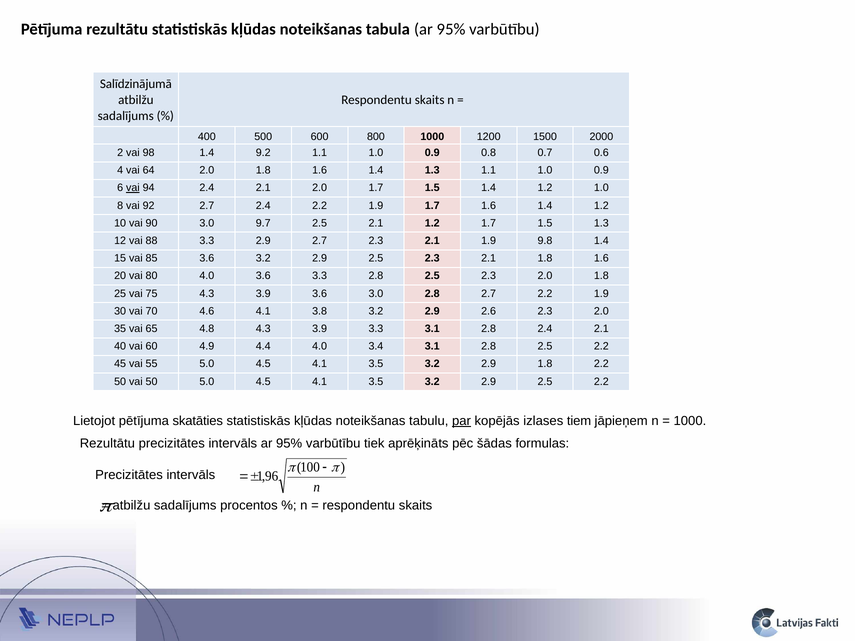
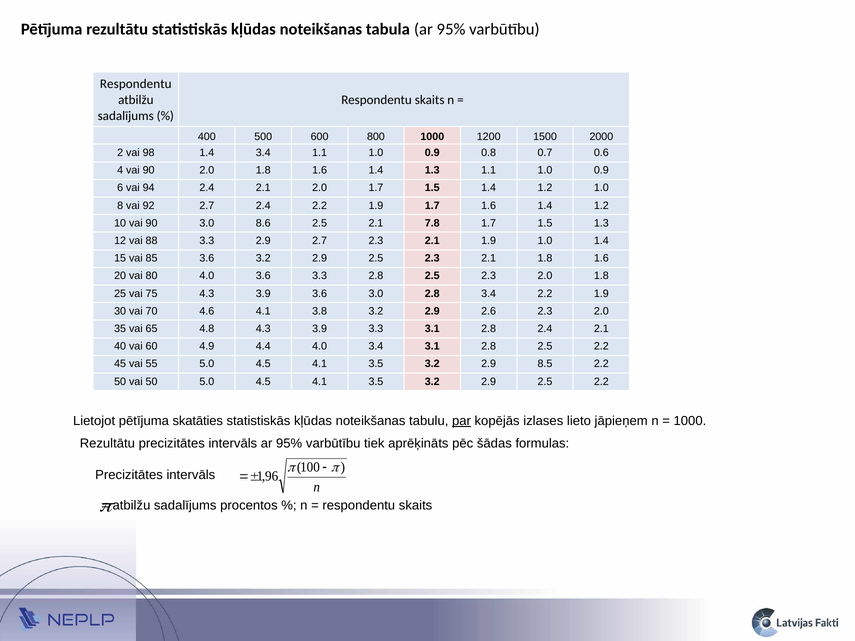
Salīdzinājumā: Salīdzinājumā -> Respondentu (136, 84)
1.4 9.2: 9.2 -> 3.4 (263, 153)
4 vai 64: 64 -> 90 (149, 170)
vai underline: present -> none (133, 188)
9.7: 9.7 -> 8.6 (263, 223)
2.1 1.2: 1.2 -> 7.8 (432, 223)
1.9 9.8: 9.8 -> 1.0 (545, 241)
2.8 2.7: 2.7 -> 3.4 (489, 294)
2.9 1.8: 1.8 -> 8.5 (545, 364)
tiem: tiem -> lieto (579, 421)
